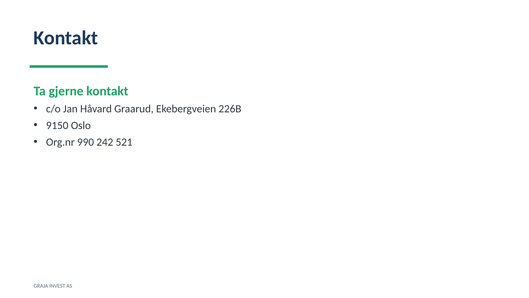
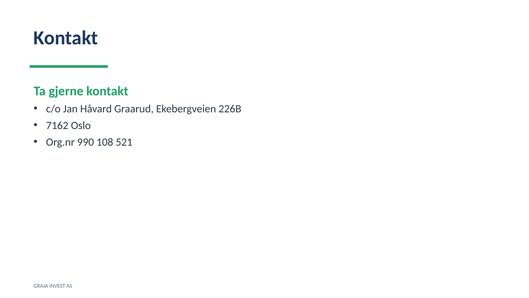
9150: 9150 -> 7162 (57, 125)
242: 242 -> 108 (105, 142)
